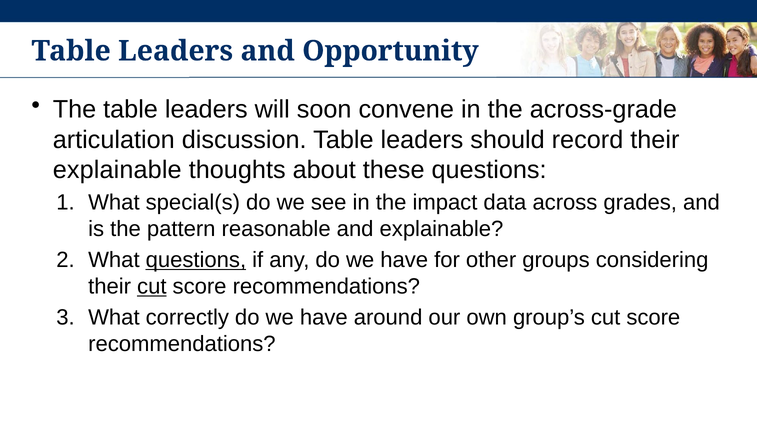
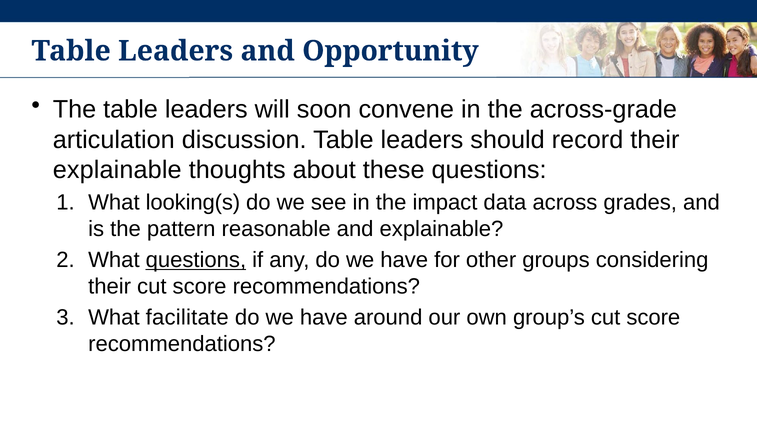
special(s: special(s -> looking(s (193, 203)
cut underline: present -> none (152, 286)
correctly: correctly -> facilitate (187, 317)
